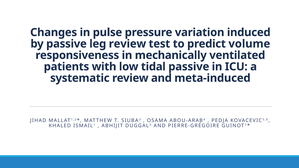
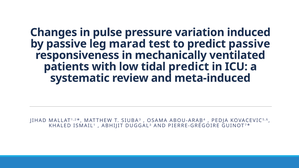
leg review: review -> marad (127, 44)
predict volume: volume -> passive (249, 44)
tidal passive: passive -> predict (189, 67)
